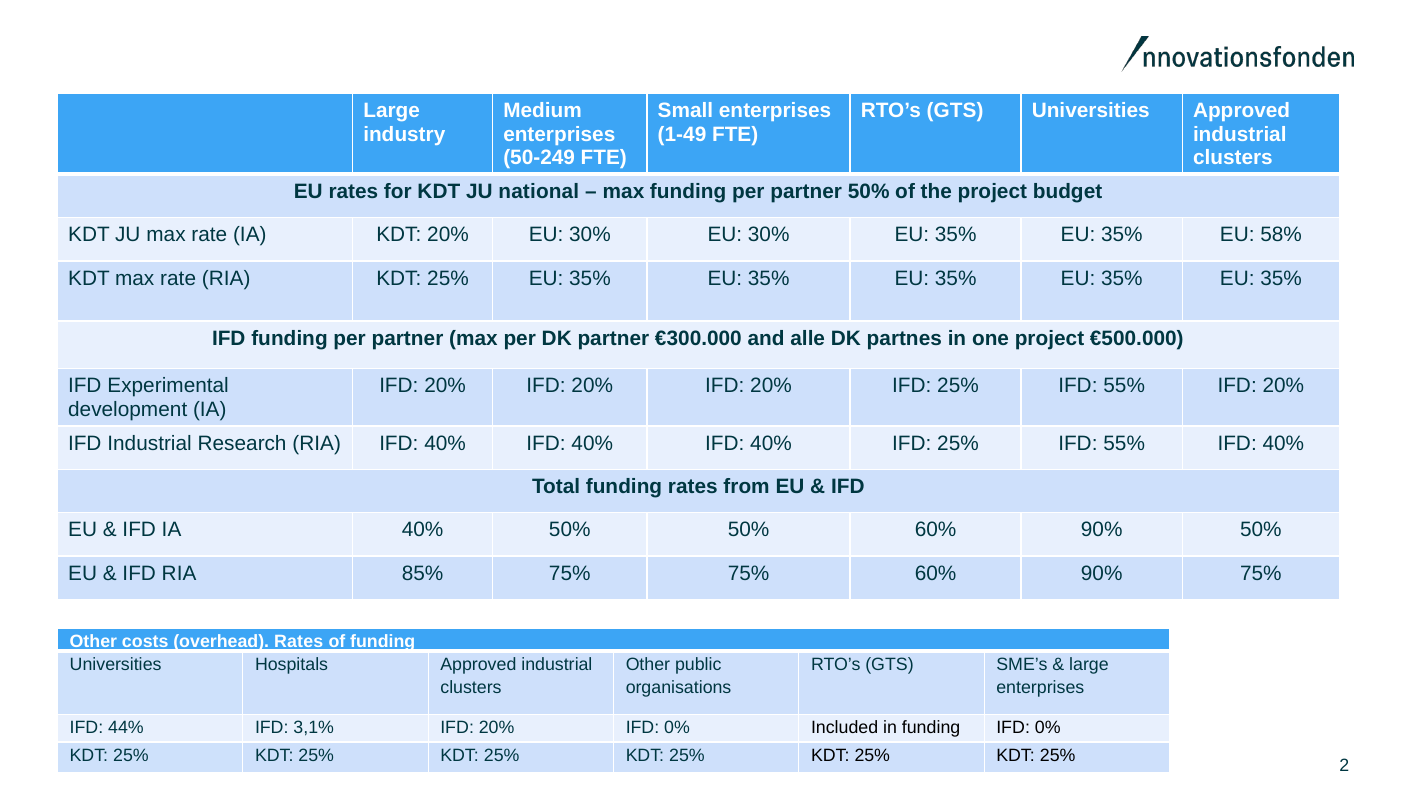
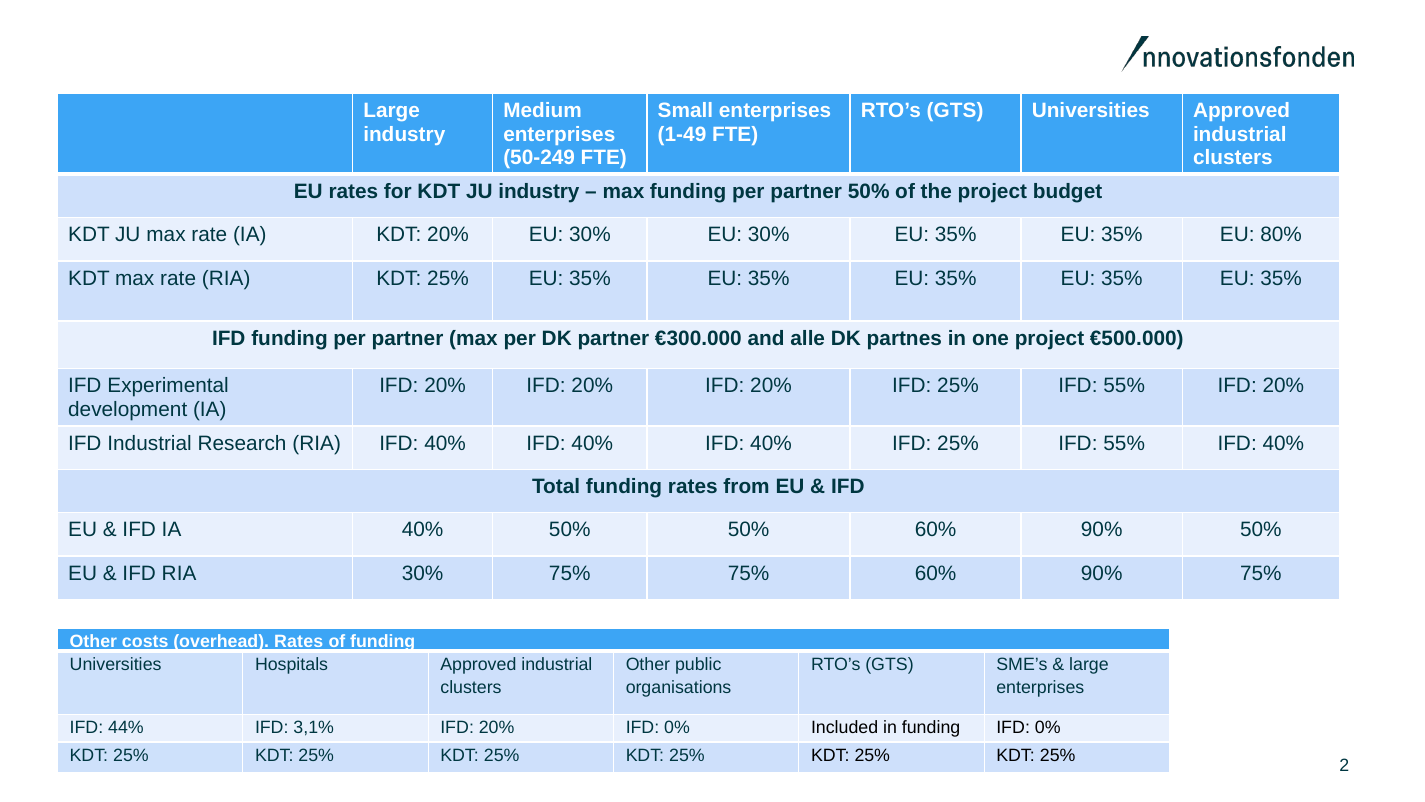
JU national: national -> industry (539, 192)
58%: 58% -> 80% (1281, 235)
RIA 85%: 85% -> 30% (423, 573)
